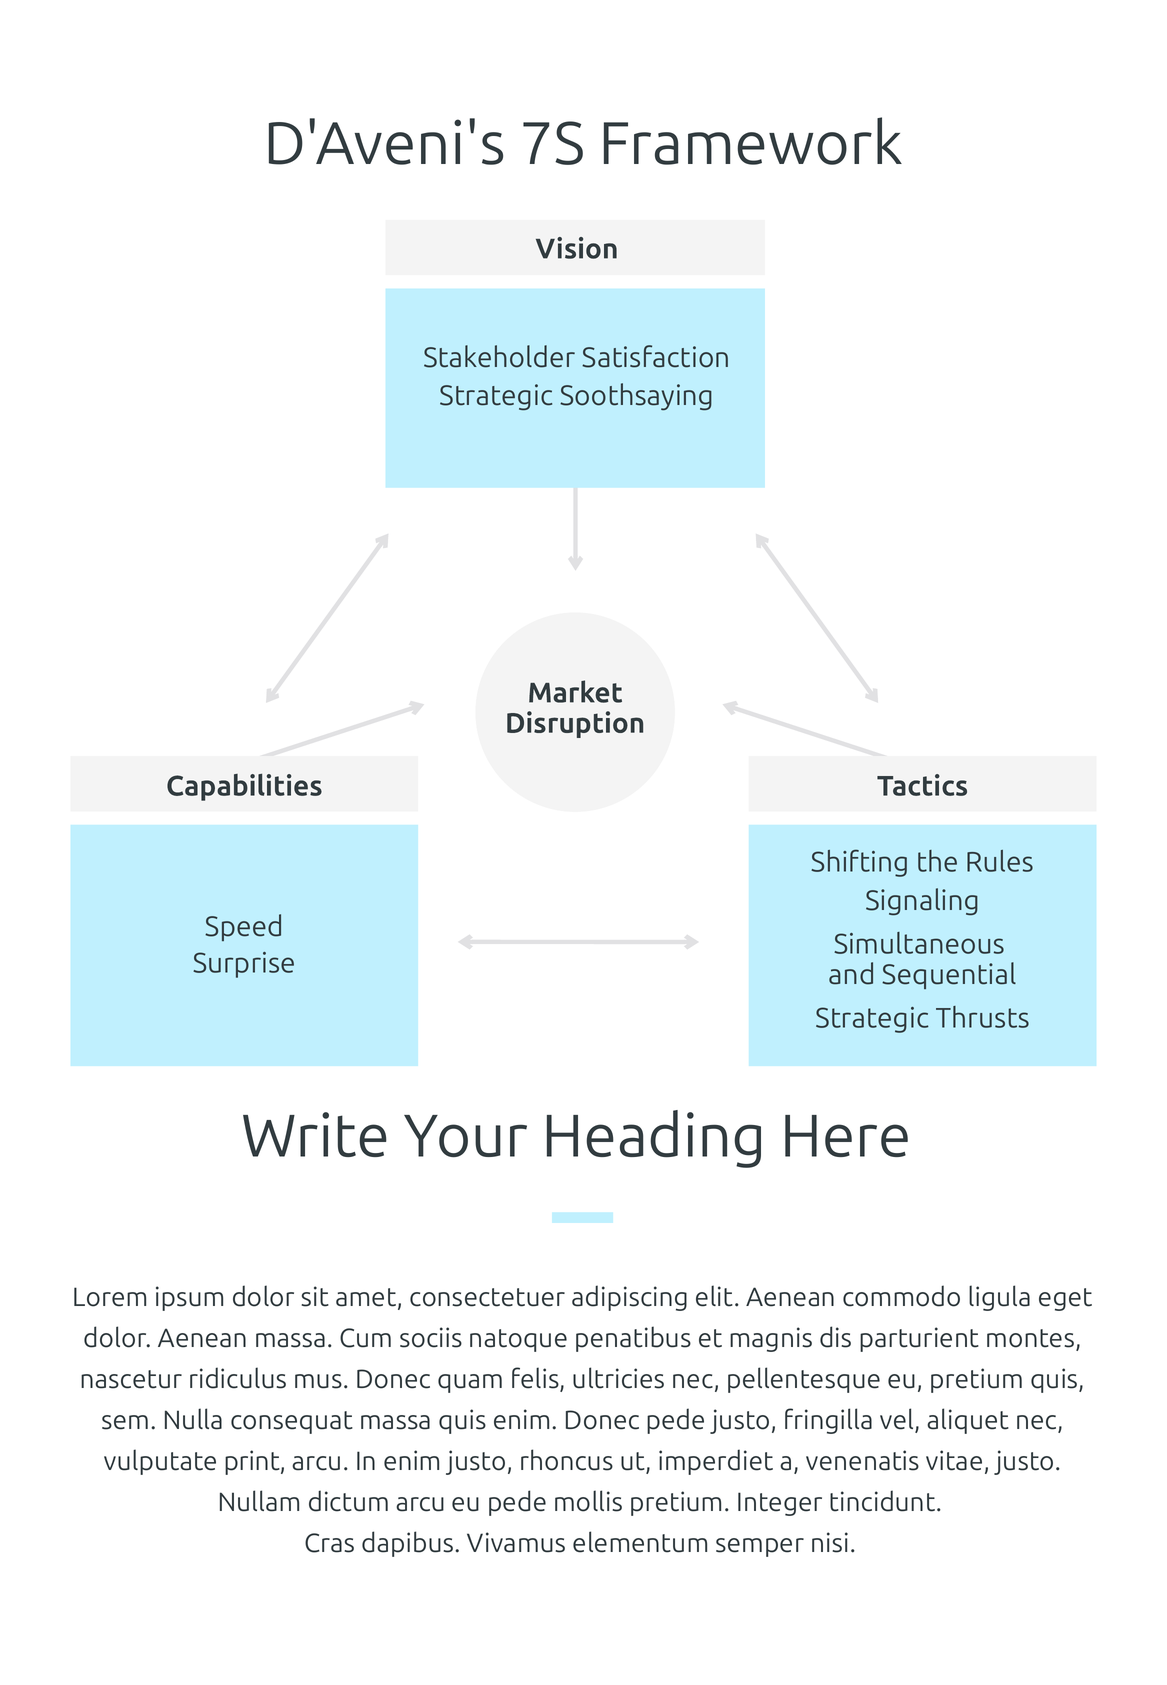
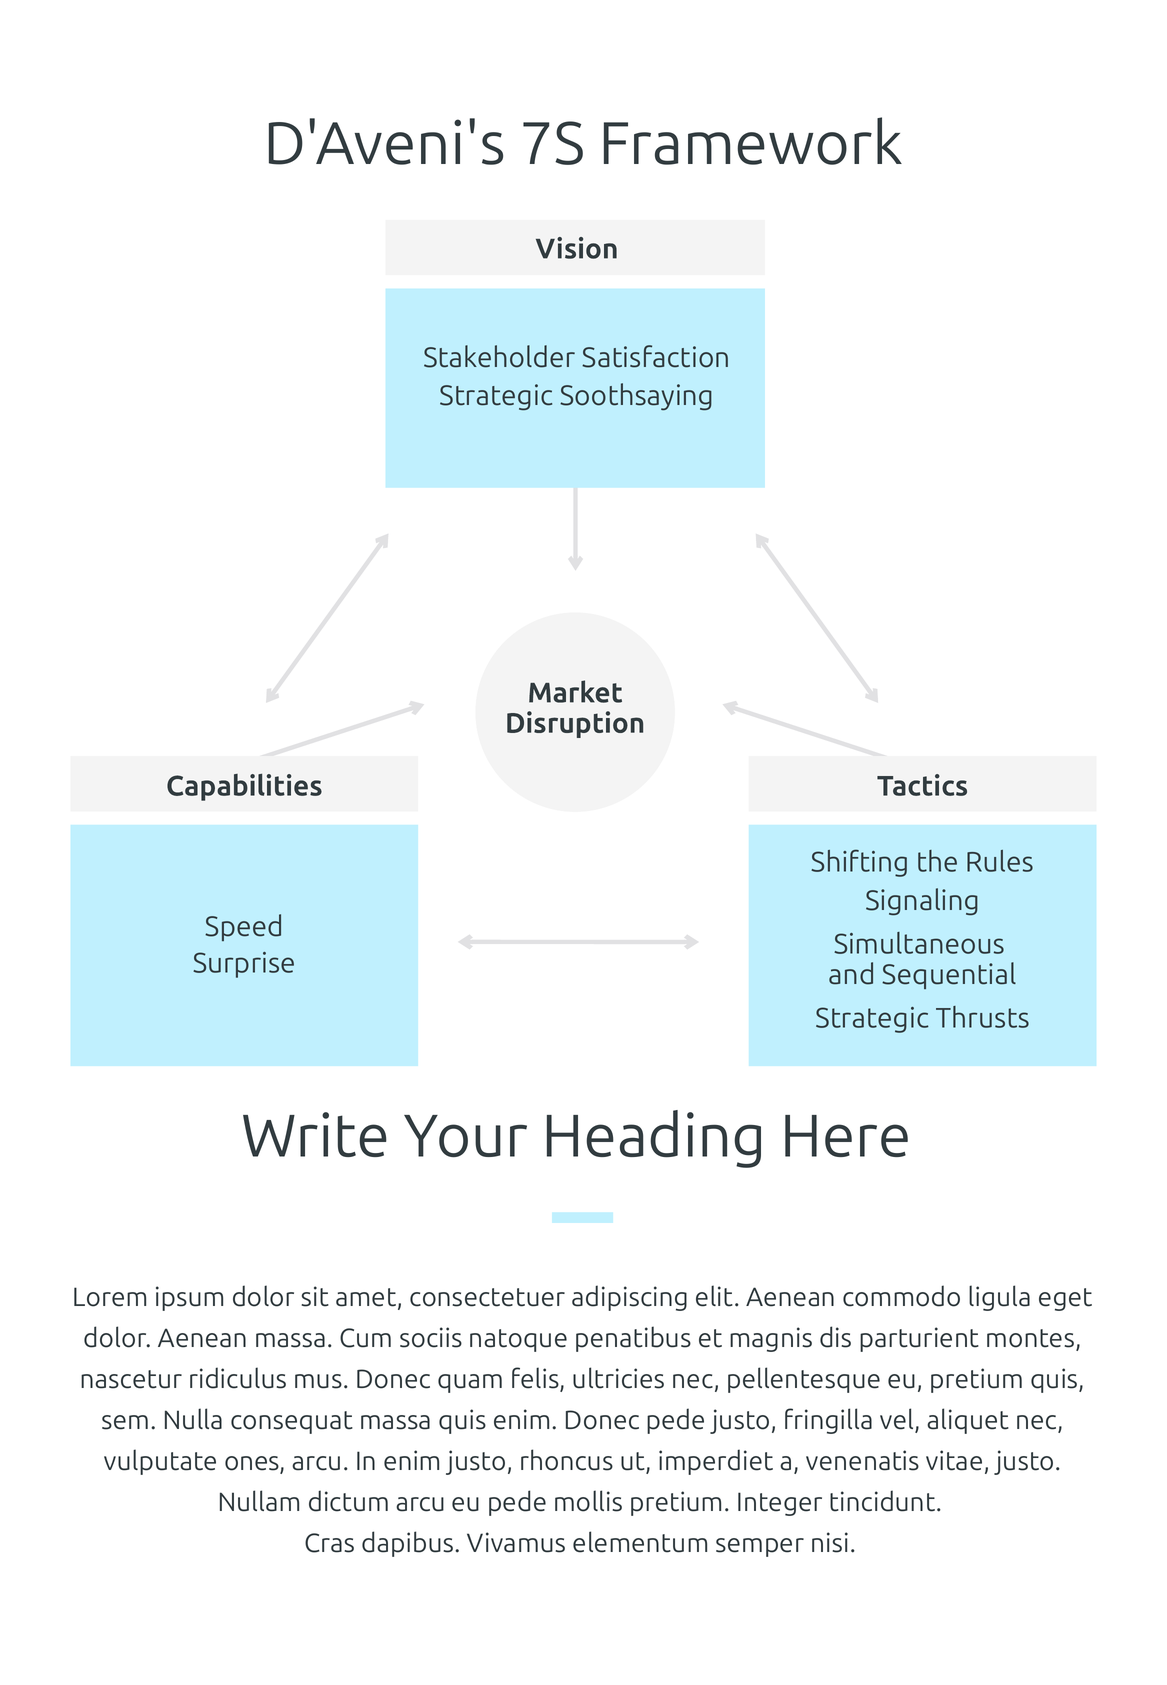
print: print -> ones (255, 1462)
